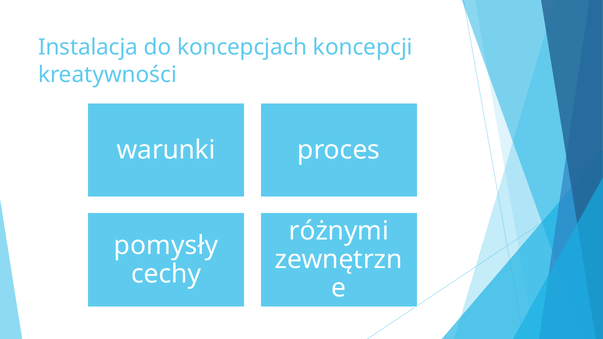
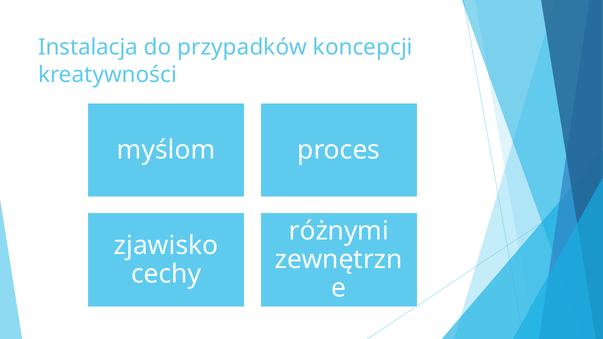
koncepcjach: koncepcjach -> przypadków (242, 48)
warunki: warunki -> myślom (166, 150)
pomysły: pomysły -> zjawisko (166, 246)
